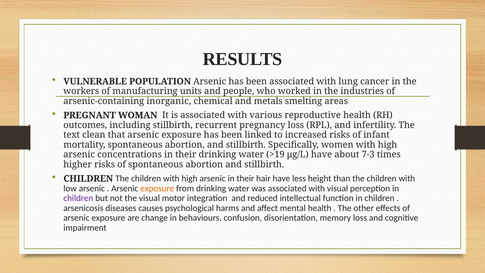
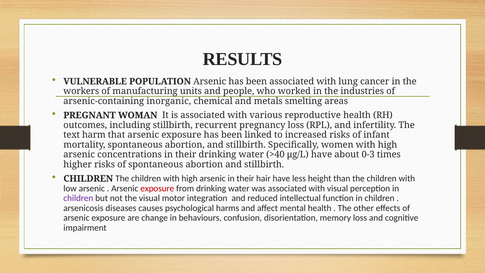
clean: clean -> harm (94, 135)
>19: >19 -> >40 (275, 154)
7-3: 7-3 -> 0-3 (368, 154)
exposure colour: orange -> red (157, 188)
